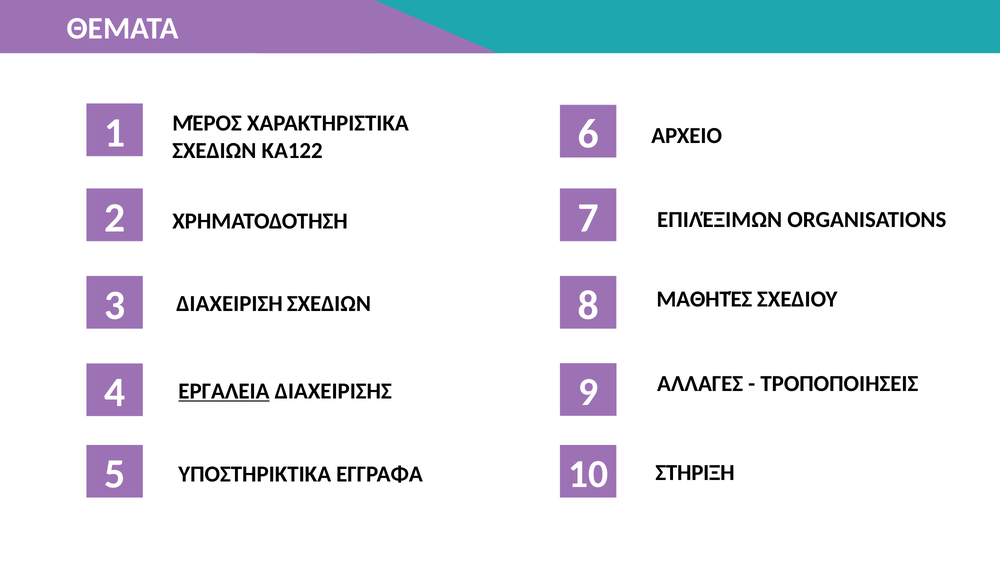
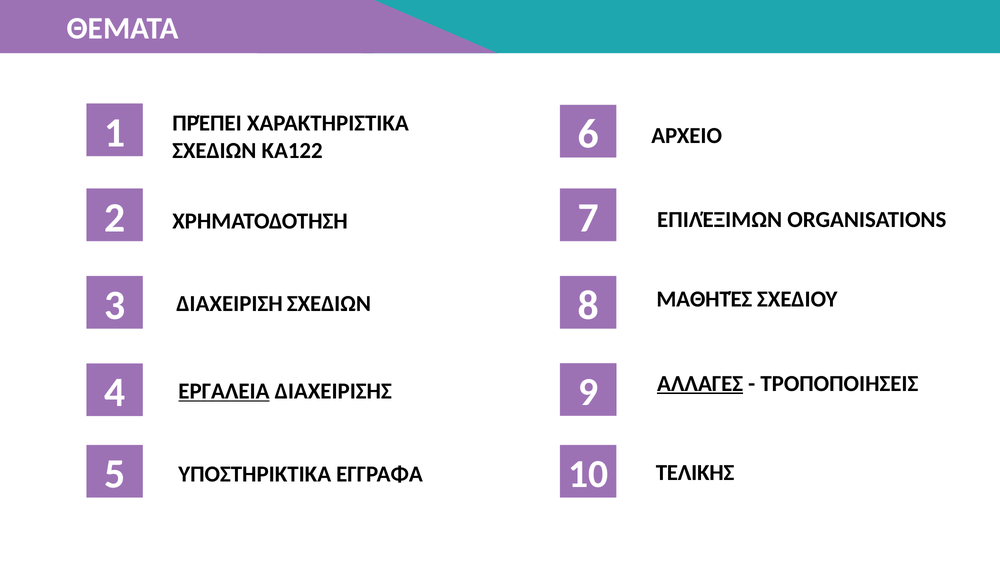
ΜΈΡΟΣ: ΜΈΡΟΣ -> ΠΡΈΠΕΙ (207, 123)
ΑΛΛΑΓΕΣ underline: none -> present (700, 383)
ΣΤΗΡΙΞΗ: ΣΤΗΡΙΞΗ -> ΤΕΛΙΚΗΣ (695, 472)
